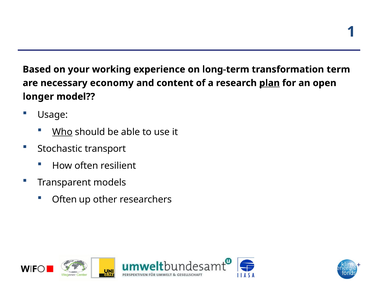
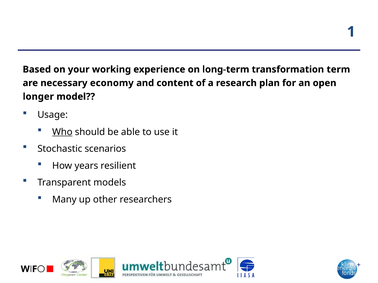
plan underline: present -> none (270, 83)
transport: transport -> scenarios (105, 149)
How often: often -> years (86, 166)
Often: Often -> Many (64, 200)
